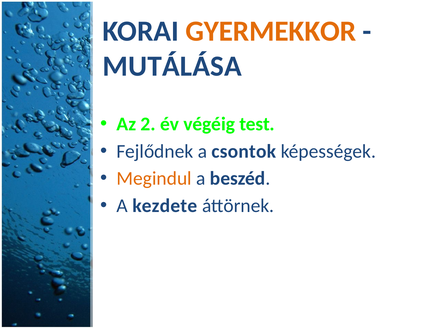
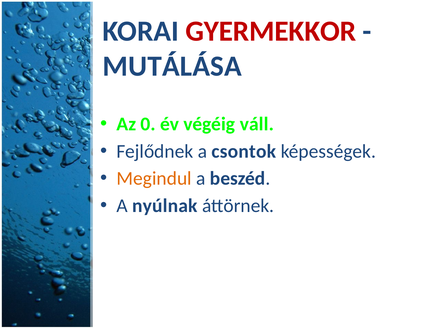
GYERMEKKOR colour: orange -> red (271, 31)
2: 2 -> 0 (148, 124)
test: test -> váll (257, 124)
kezdete: kezdete -> nyúlnak (165, 206)
